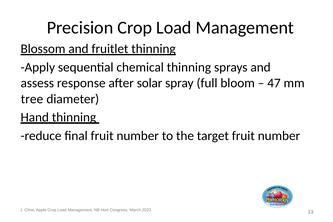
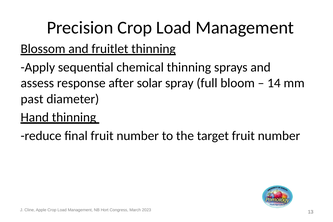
47: 47 -> 14 (274, 83)
tree: tree -> past (32, 99)
